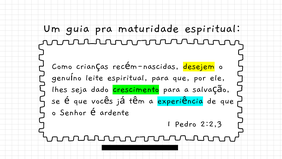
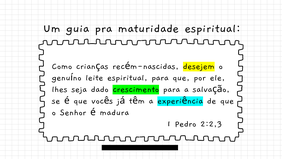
ardente: ardente -> madura (114, 112)
